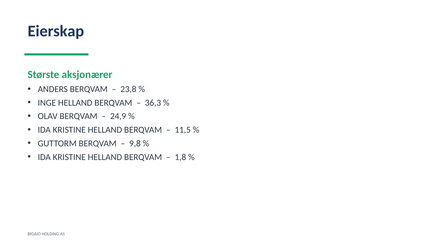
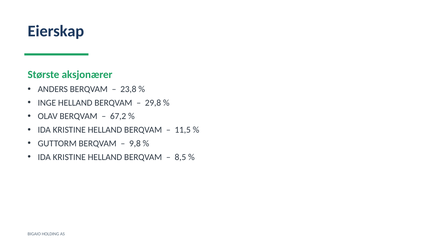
36,3: 36,3 -> 29,8 (153, 103)
24,9: 24,9 -> 67,2 (118, 116)
1,8: 1,8 -> 8,5 (180, 157)
